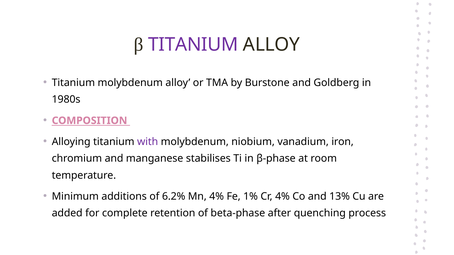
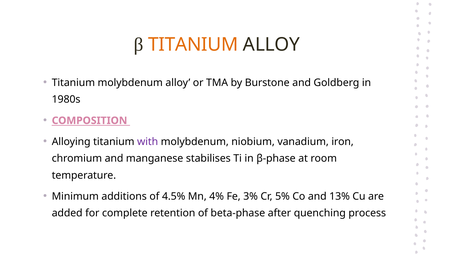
TITANIUM colour: purple -> orange (193, 45)
6.2%: 6.2% -> 4.5% (174, 197)
1%: 1% -> 3% (251, 197)
Cr 4%: 4% -> 5% (282, 197)
